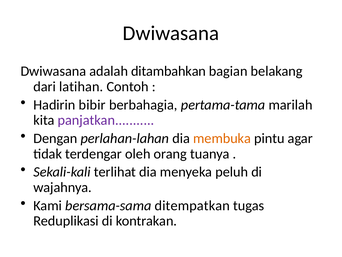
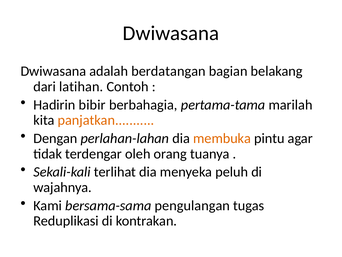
ditambahkan: ditambahkan -> berdatangan (168, 71)
panjatkan colour: purple -> orange (106, 120)
ditempatkan: ditempatkan -> pengulangan (192, 205)
